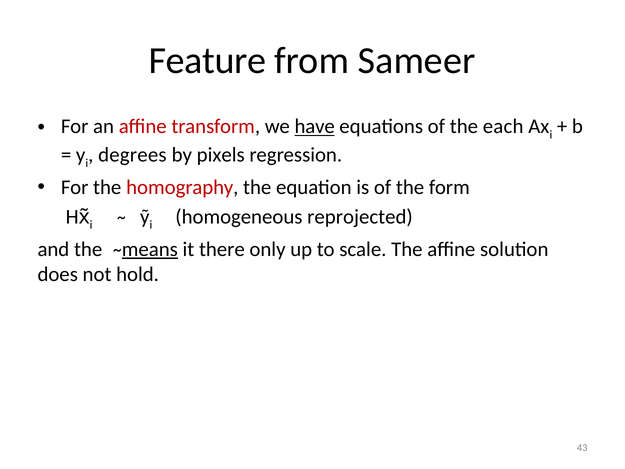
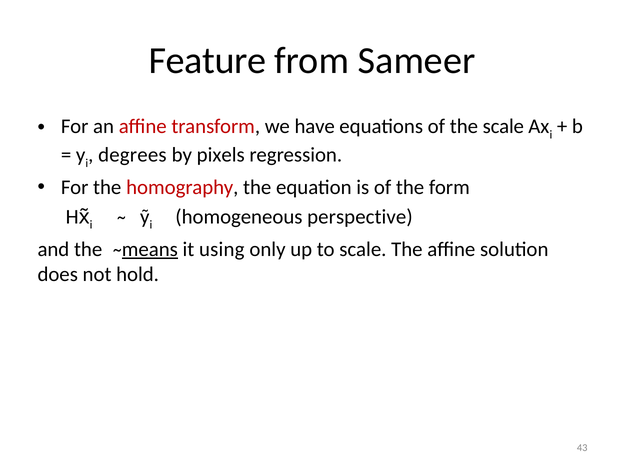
have underline: present -> none (315, 126)
the each: each -> scale (503, 126)
reprojected: reprojected -> perspective (360, 217)
there: there -> using (222, 249)
